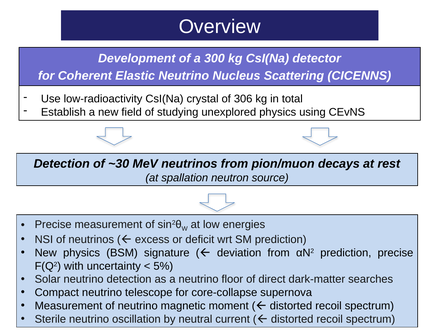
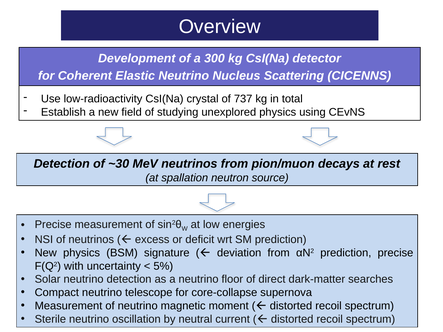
306: 306 -> 737 (243, 99)
